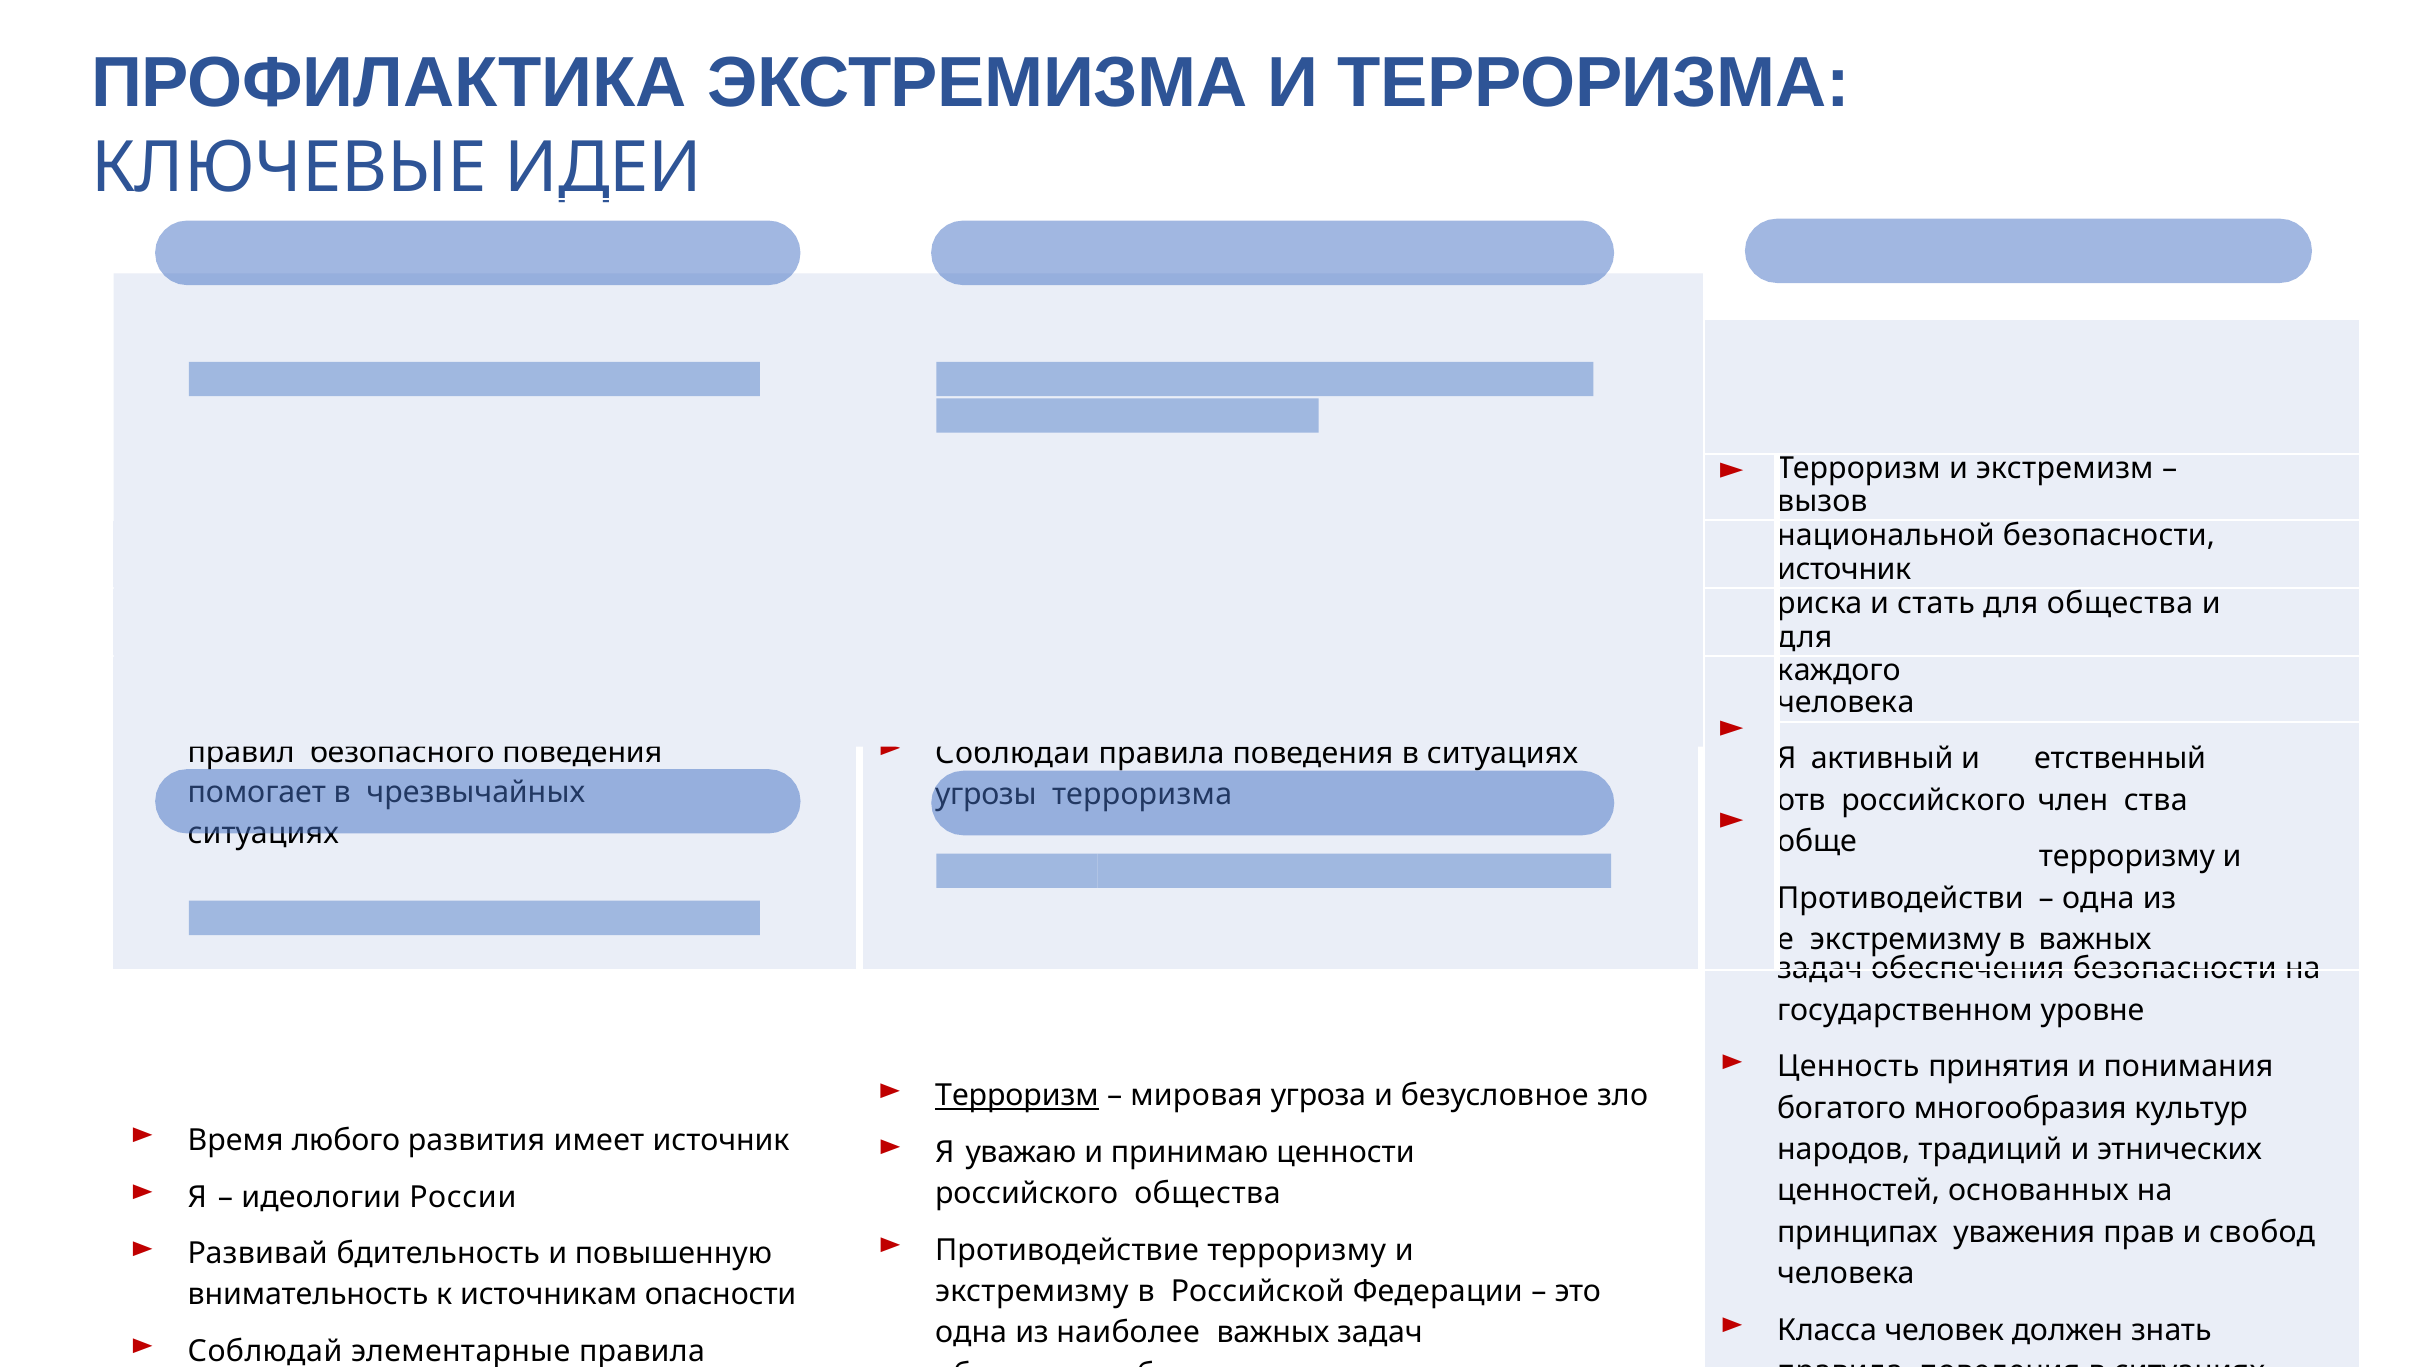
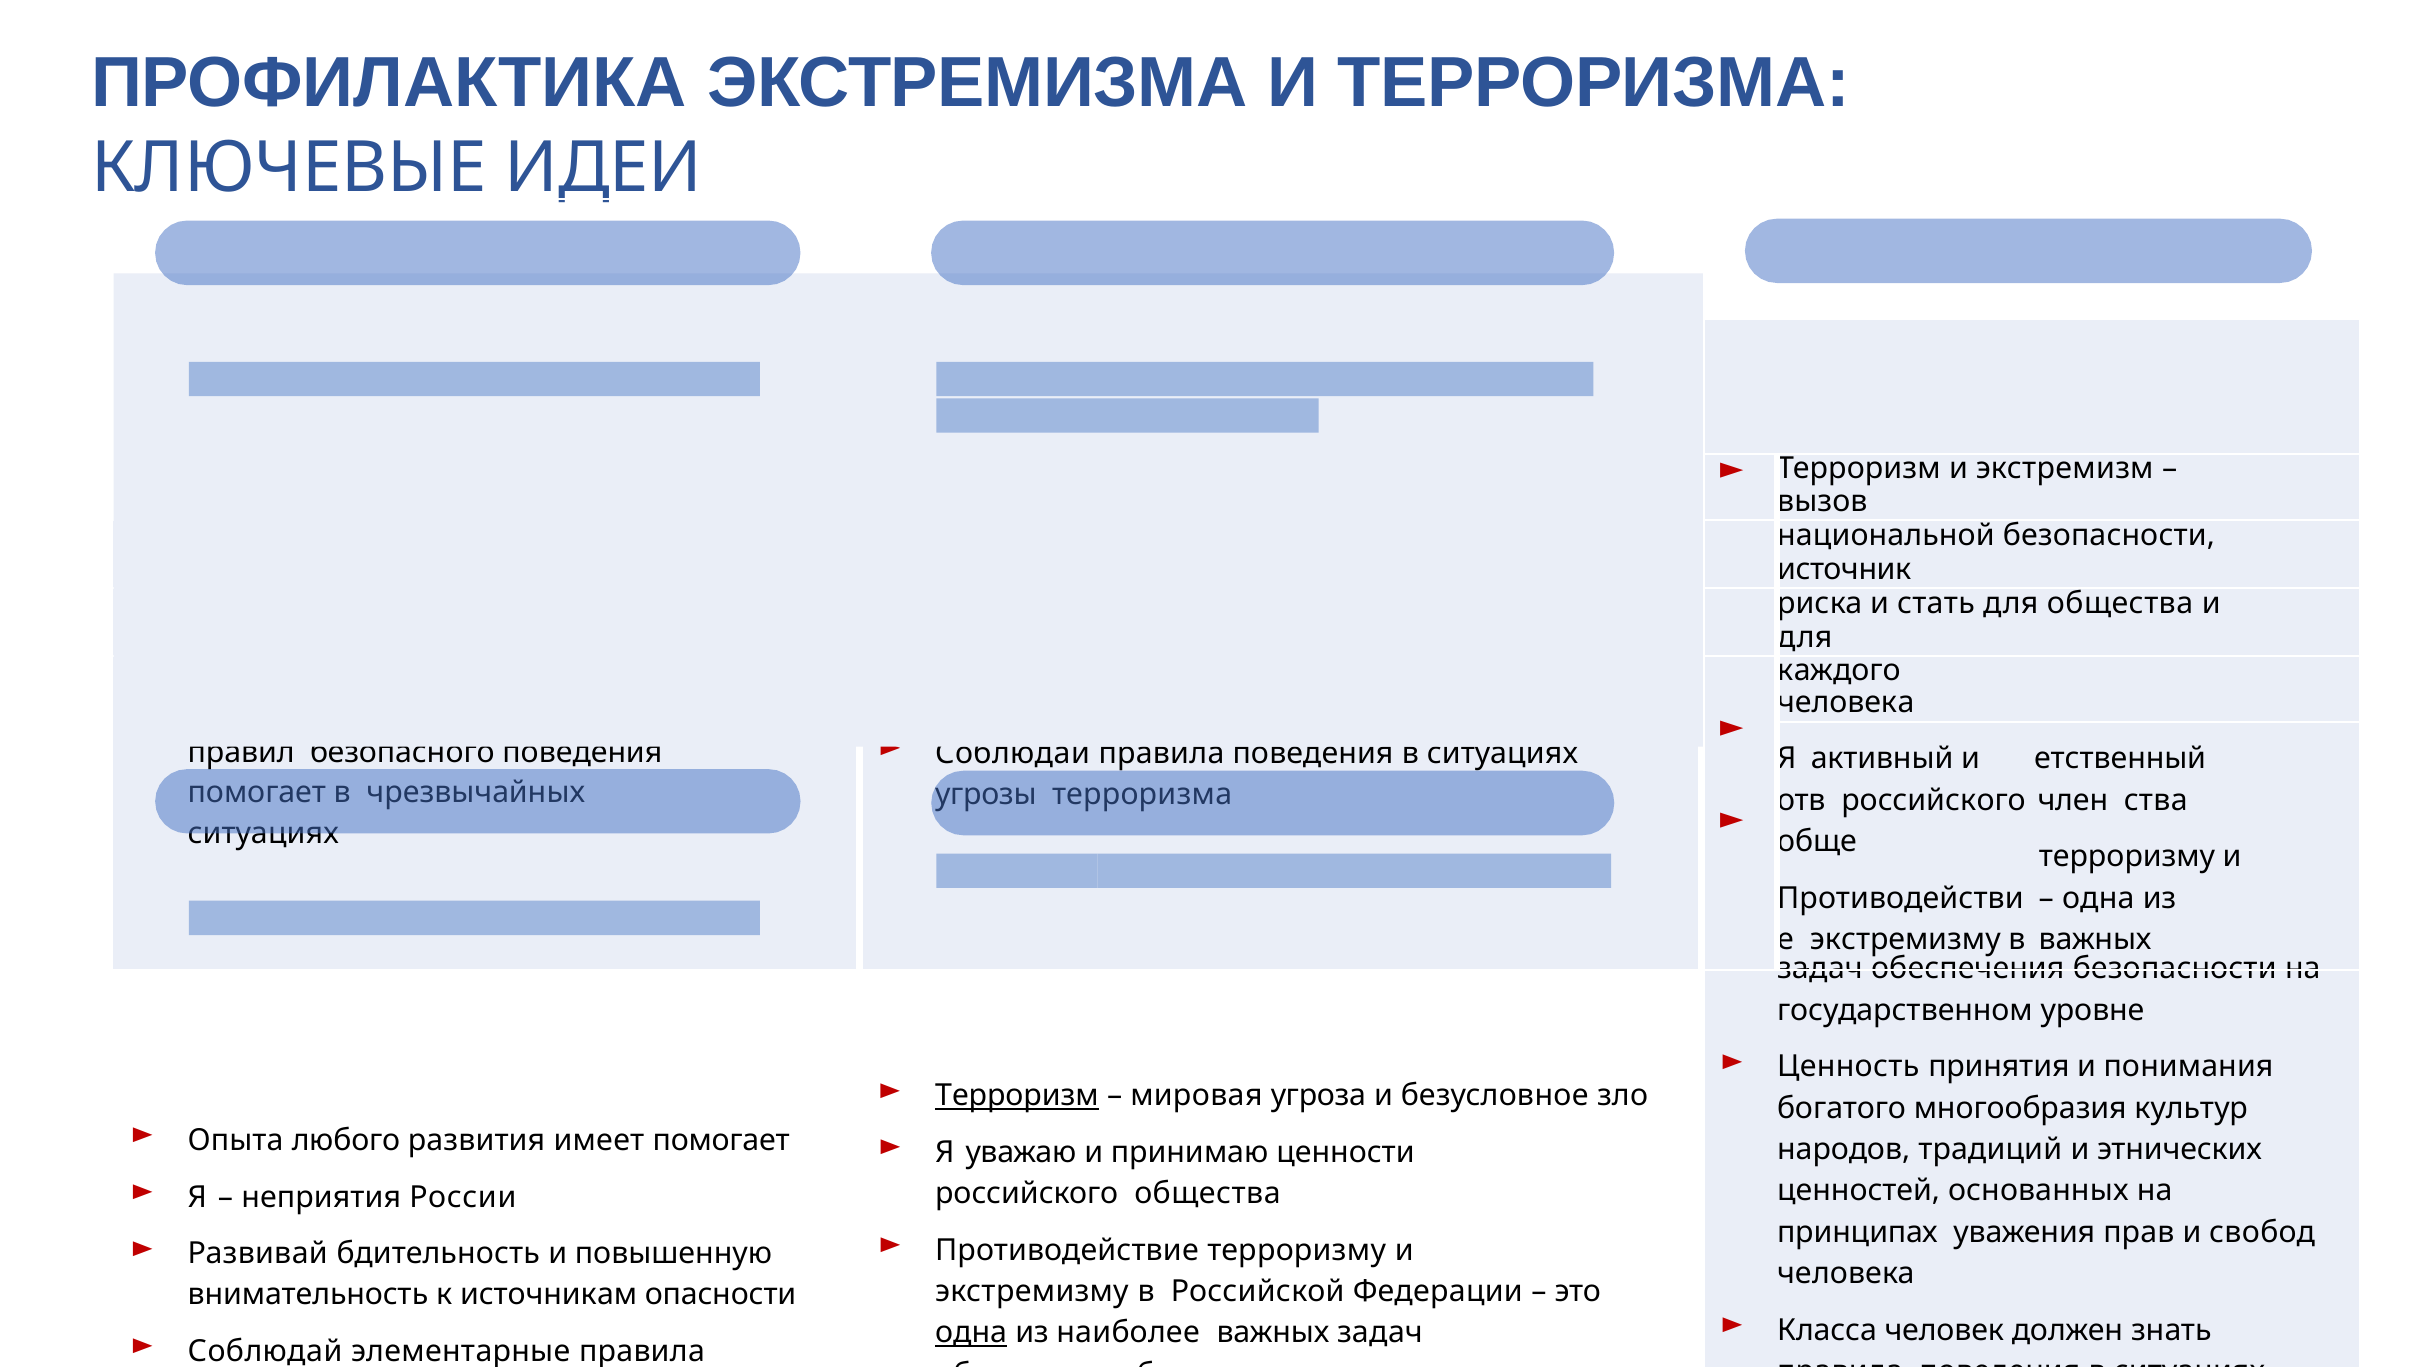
Время: Время -> Опыта (236, 1140)
имеет источник: источник -> помогает (721, 1140)
идеологии: идеологии -> неприятия (321, 1196)
одна underline: none -> present (971, 1332)
